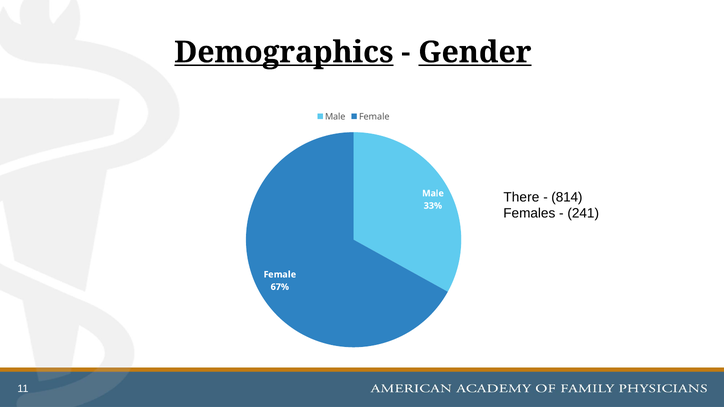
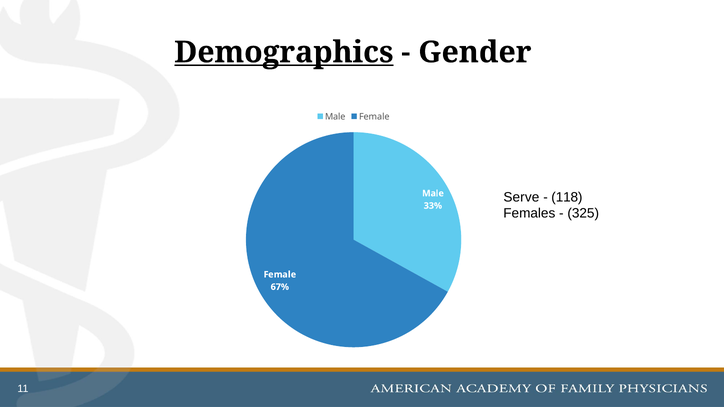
Gender underline: present -> none (475, 52)
There: There -> Serve (521, 197)
814: 814 -> 118 (567, 197)
241: 241 -> 325 (583, 214)
